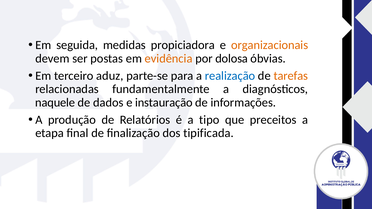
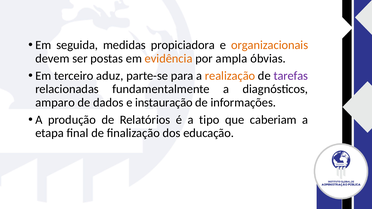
dolosa: dolosa -> ampla (232, 59)
realização colour: blue -> orange (230, 76)
tarefas colour: orange -> purple (291, 76)
naquele: naquele -> amparo (55, 103)
preceitos: preceitos -> caberiam (273, 120)
tipificada: tipificada -> educação (209, 133)
